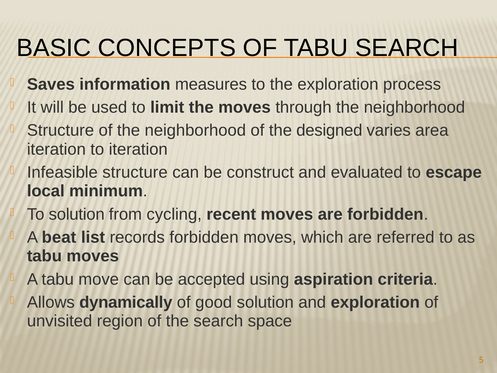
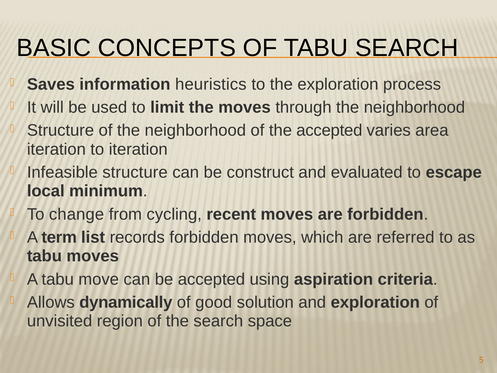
measures: measures -> heuristics (211, 84)
the designed: designed -> accepted (329, 130)
To solution: solution -> change (77, 214)
beat: beat -> term (59, 237)
